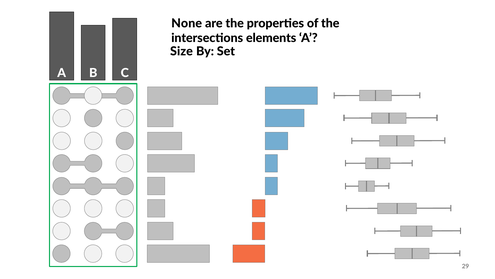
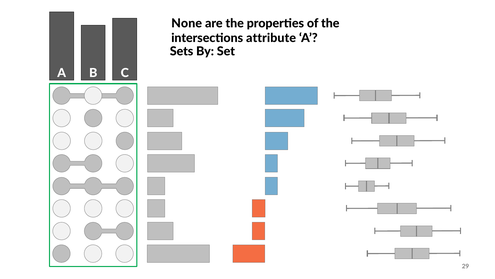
elements: elements -> attribute (271, 38)
Size: Size -> Sets (182, 51)
